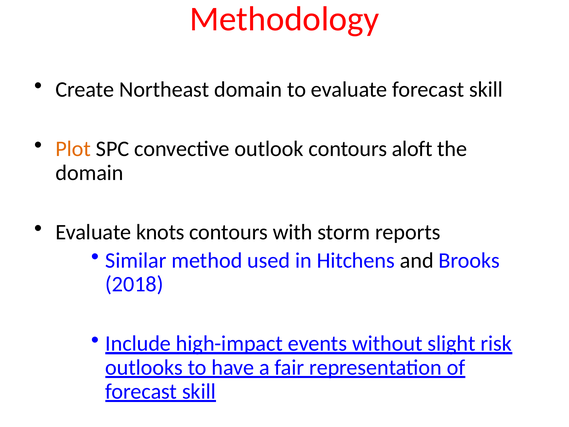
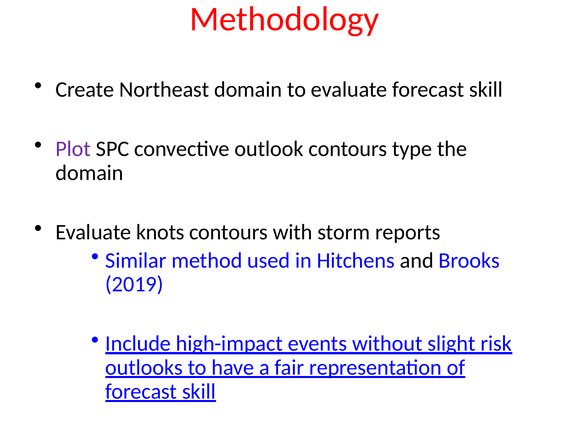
Plot colour: orange -> purple (73, 149)
aloft: aloft -> type (412, 149)
2018: 2018 -> 2019 (134, 284)
